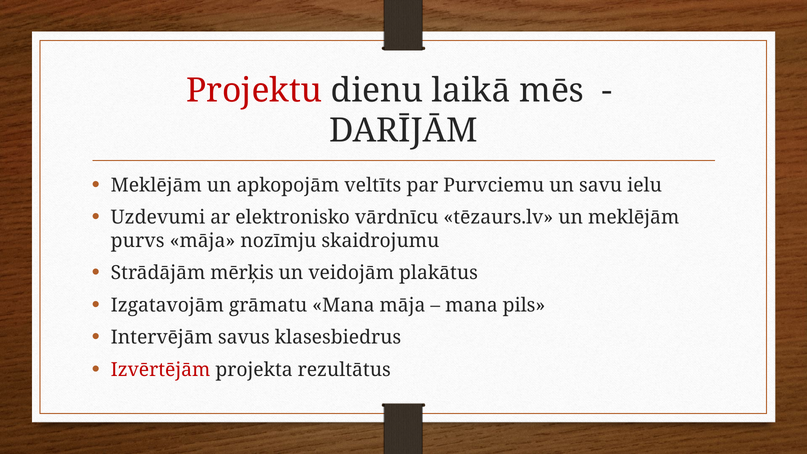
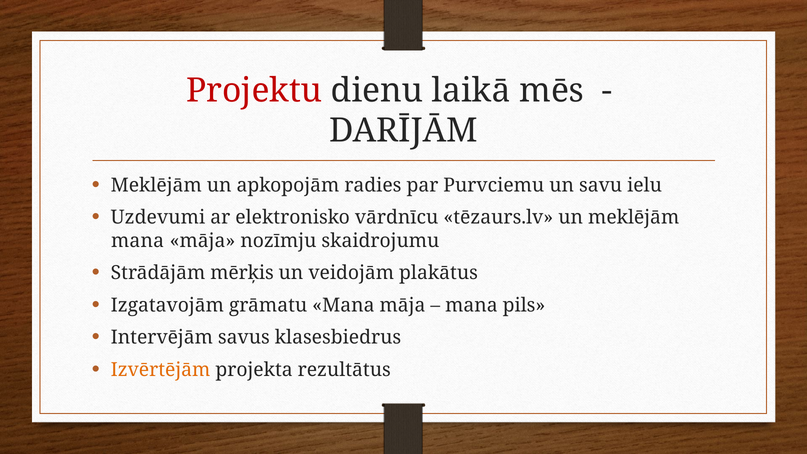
veltīts: veltīts -> radies (373, 185)
purvs: purvs -> mana (138, 241)
Izvērtējām colour: red -> orange (161, 370)
